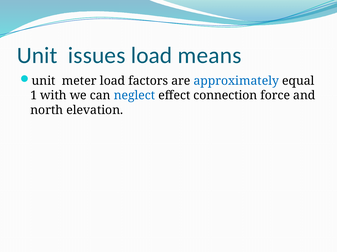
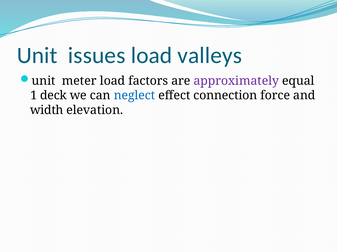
means: means -> valleys (210, 56)
approximately colour: blue -> purple (236, 81)
with: with -> deck (53, 96)
north: north -> width (47, 110)
